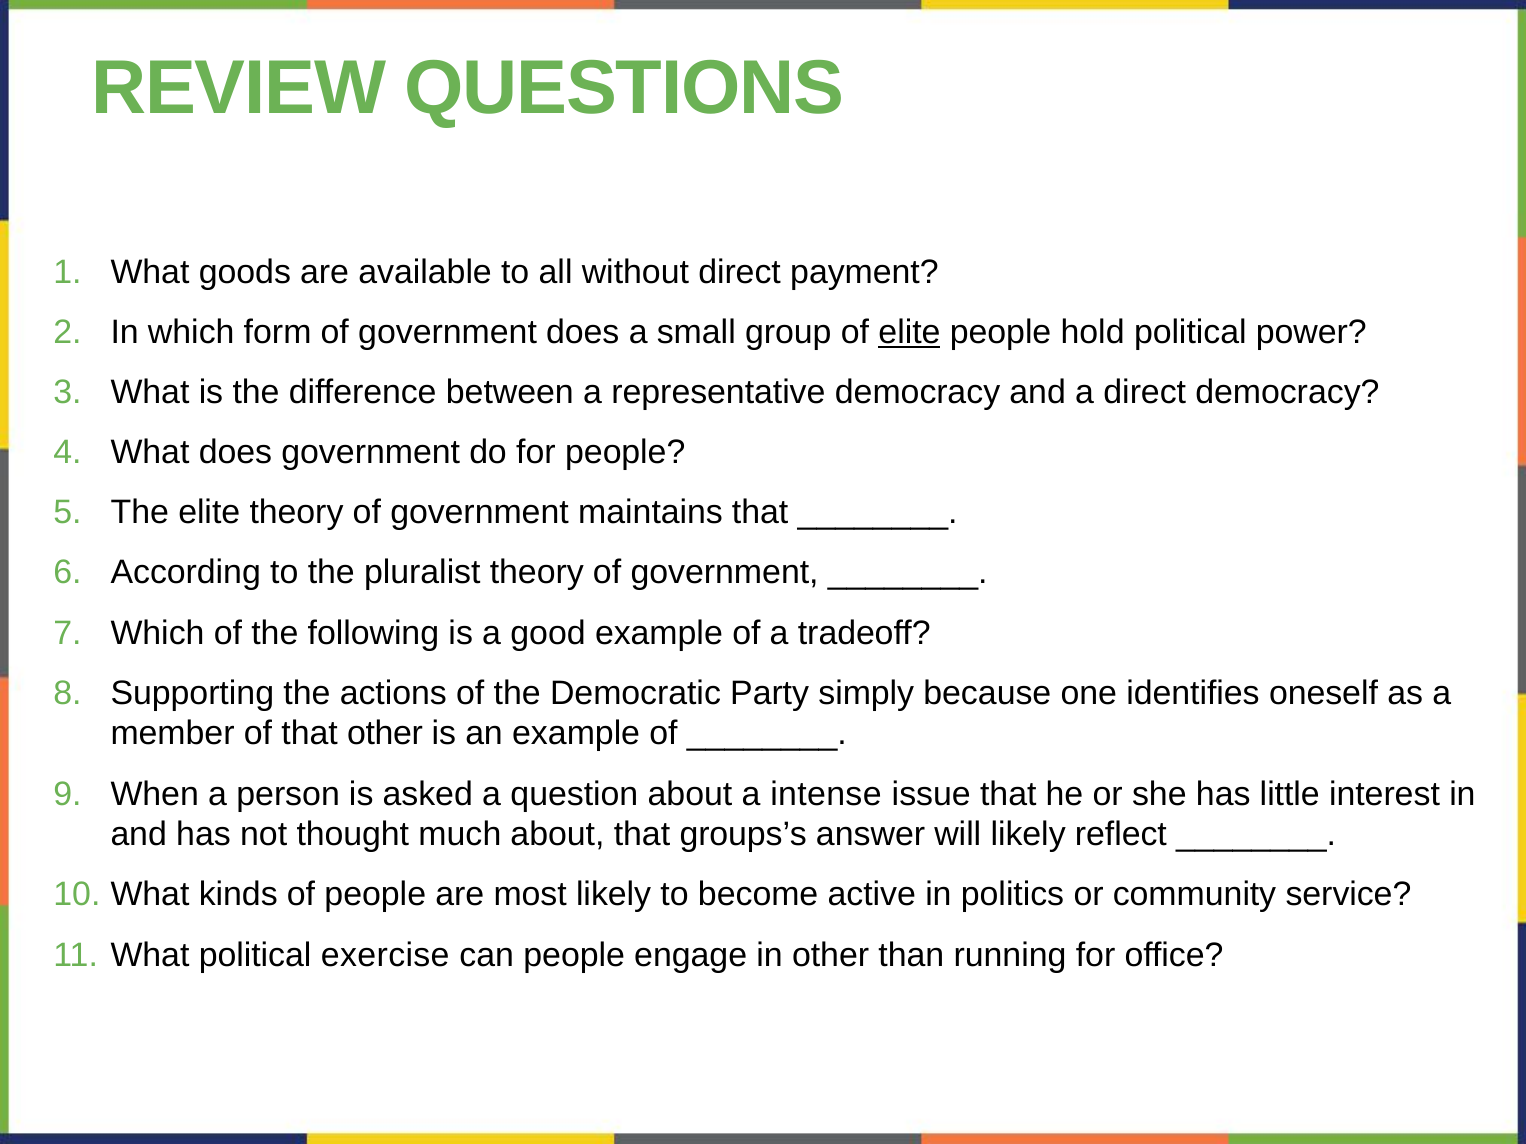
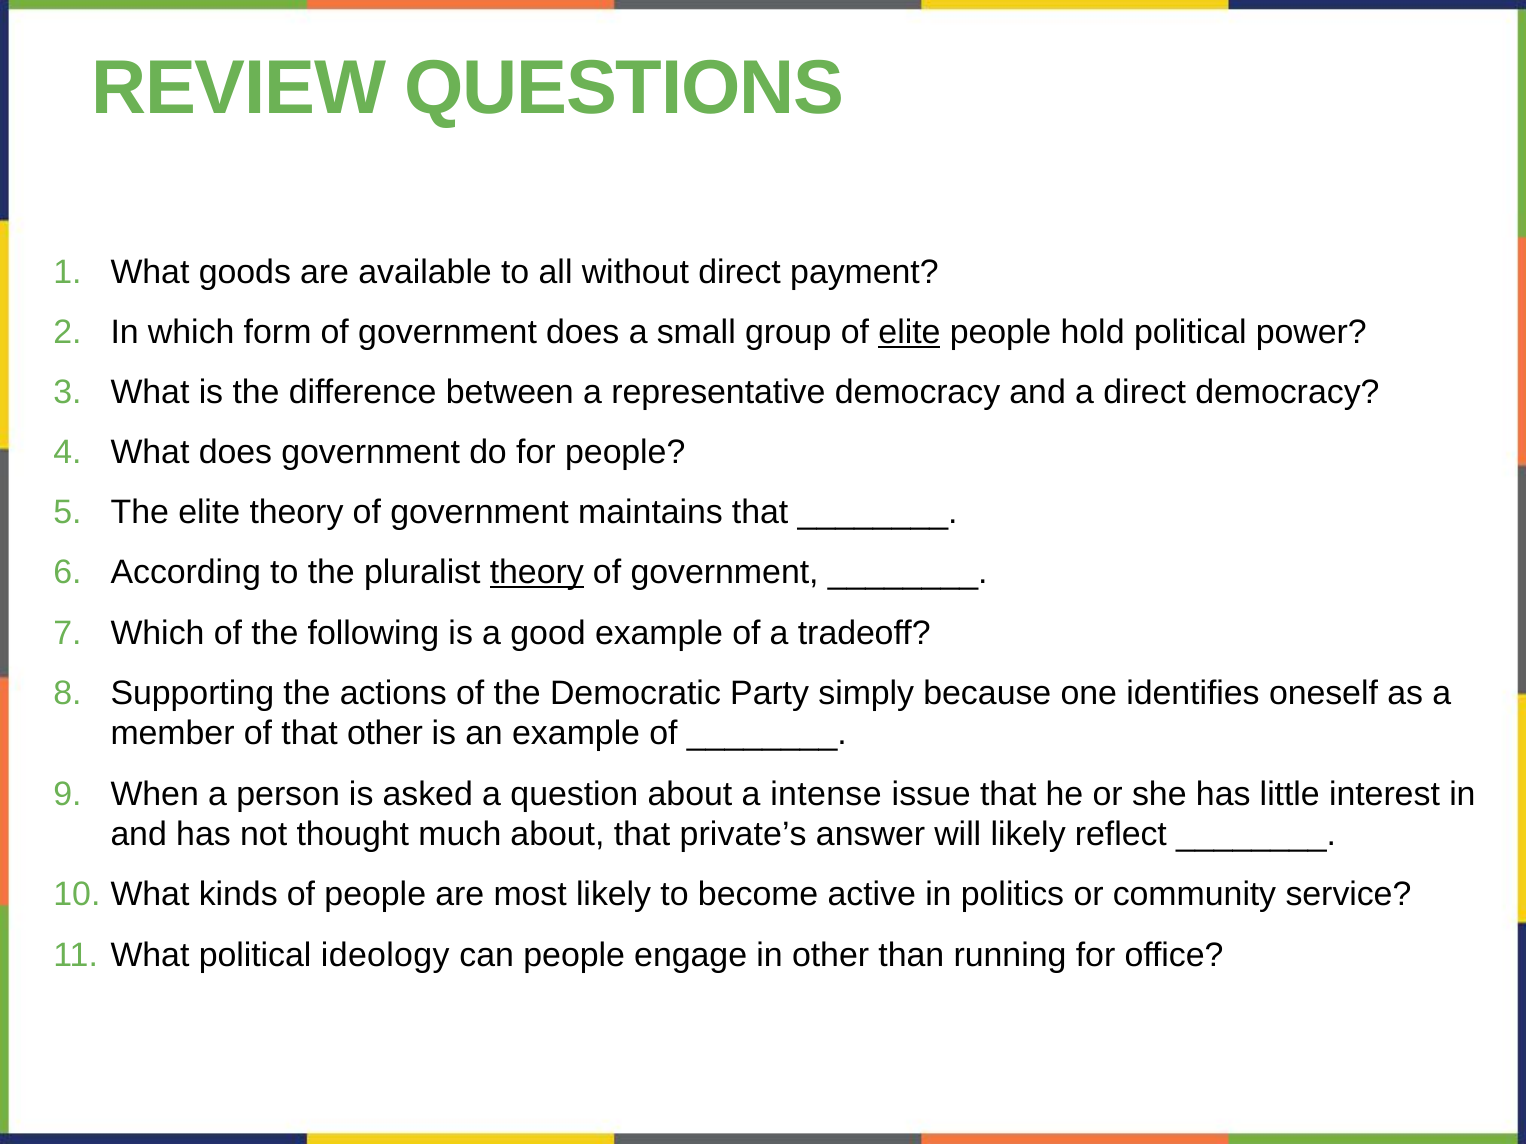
theory underline: none -> present (537, 573)
groups’s: groups’s -> private’s (743, 835)
exercise: exercise -> ideology (385, 955)
